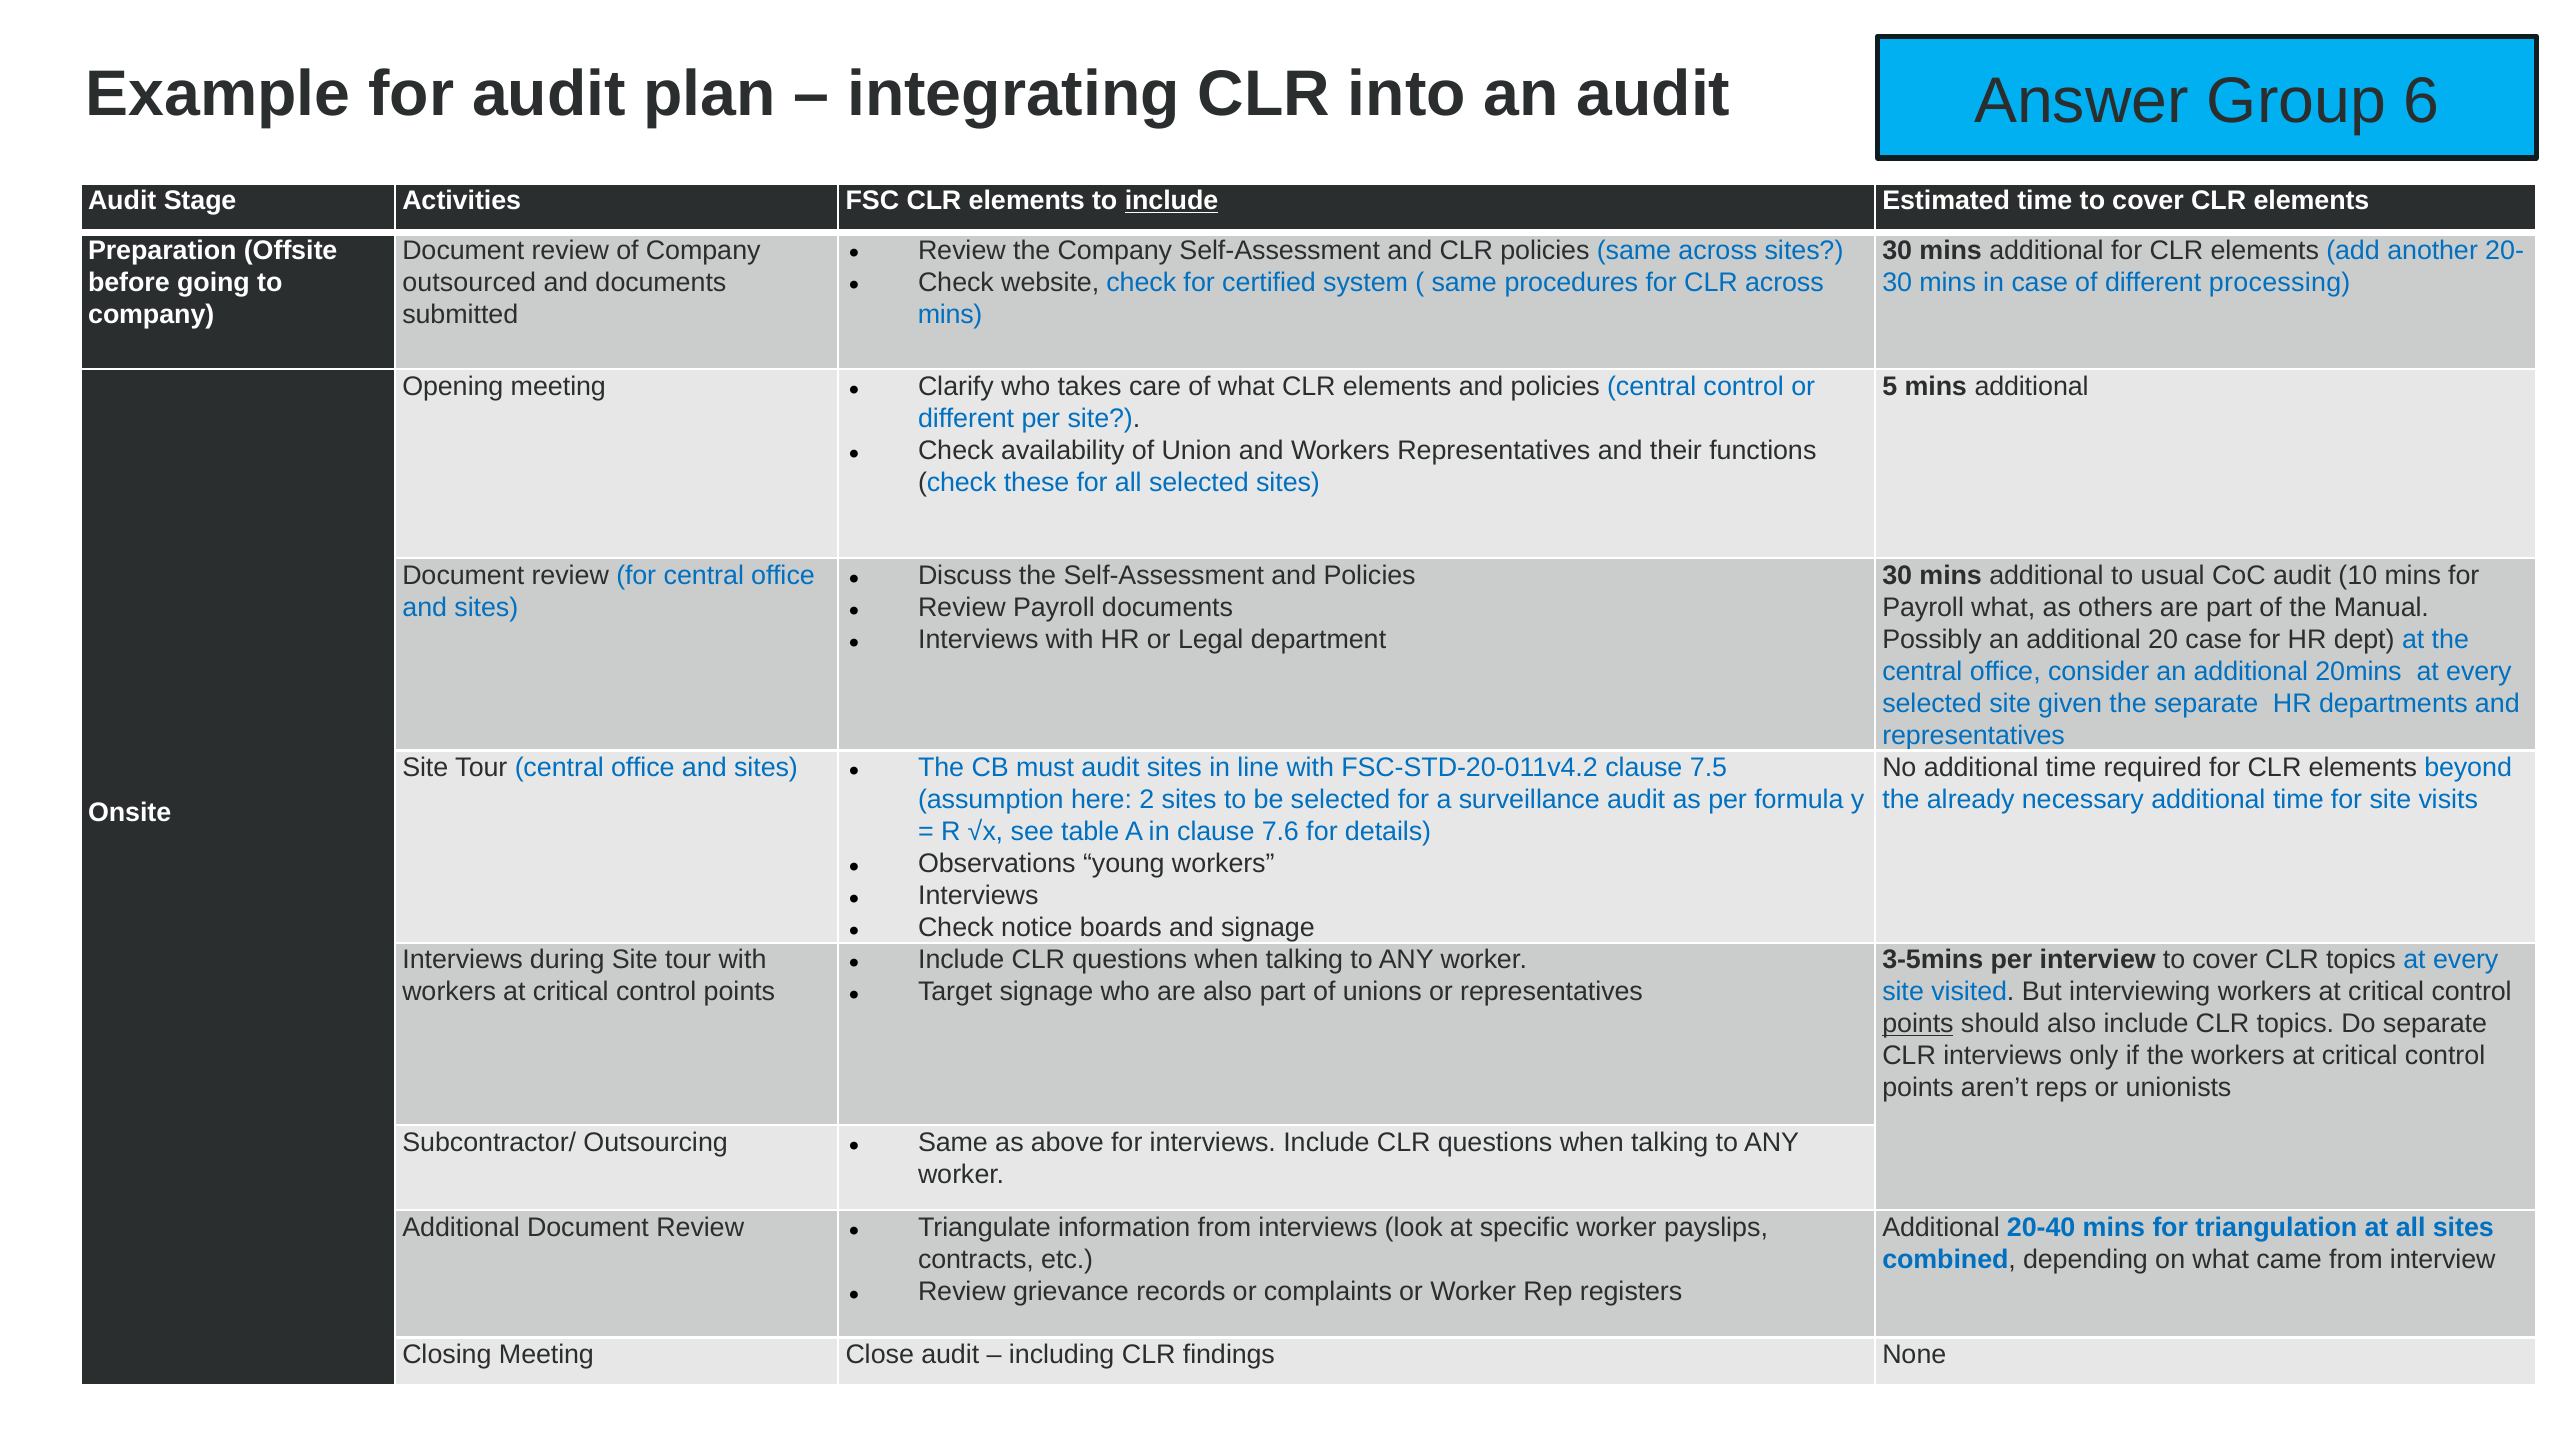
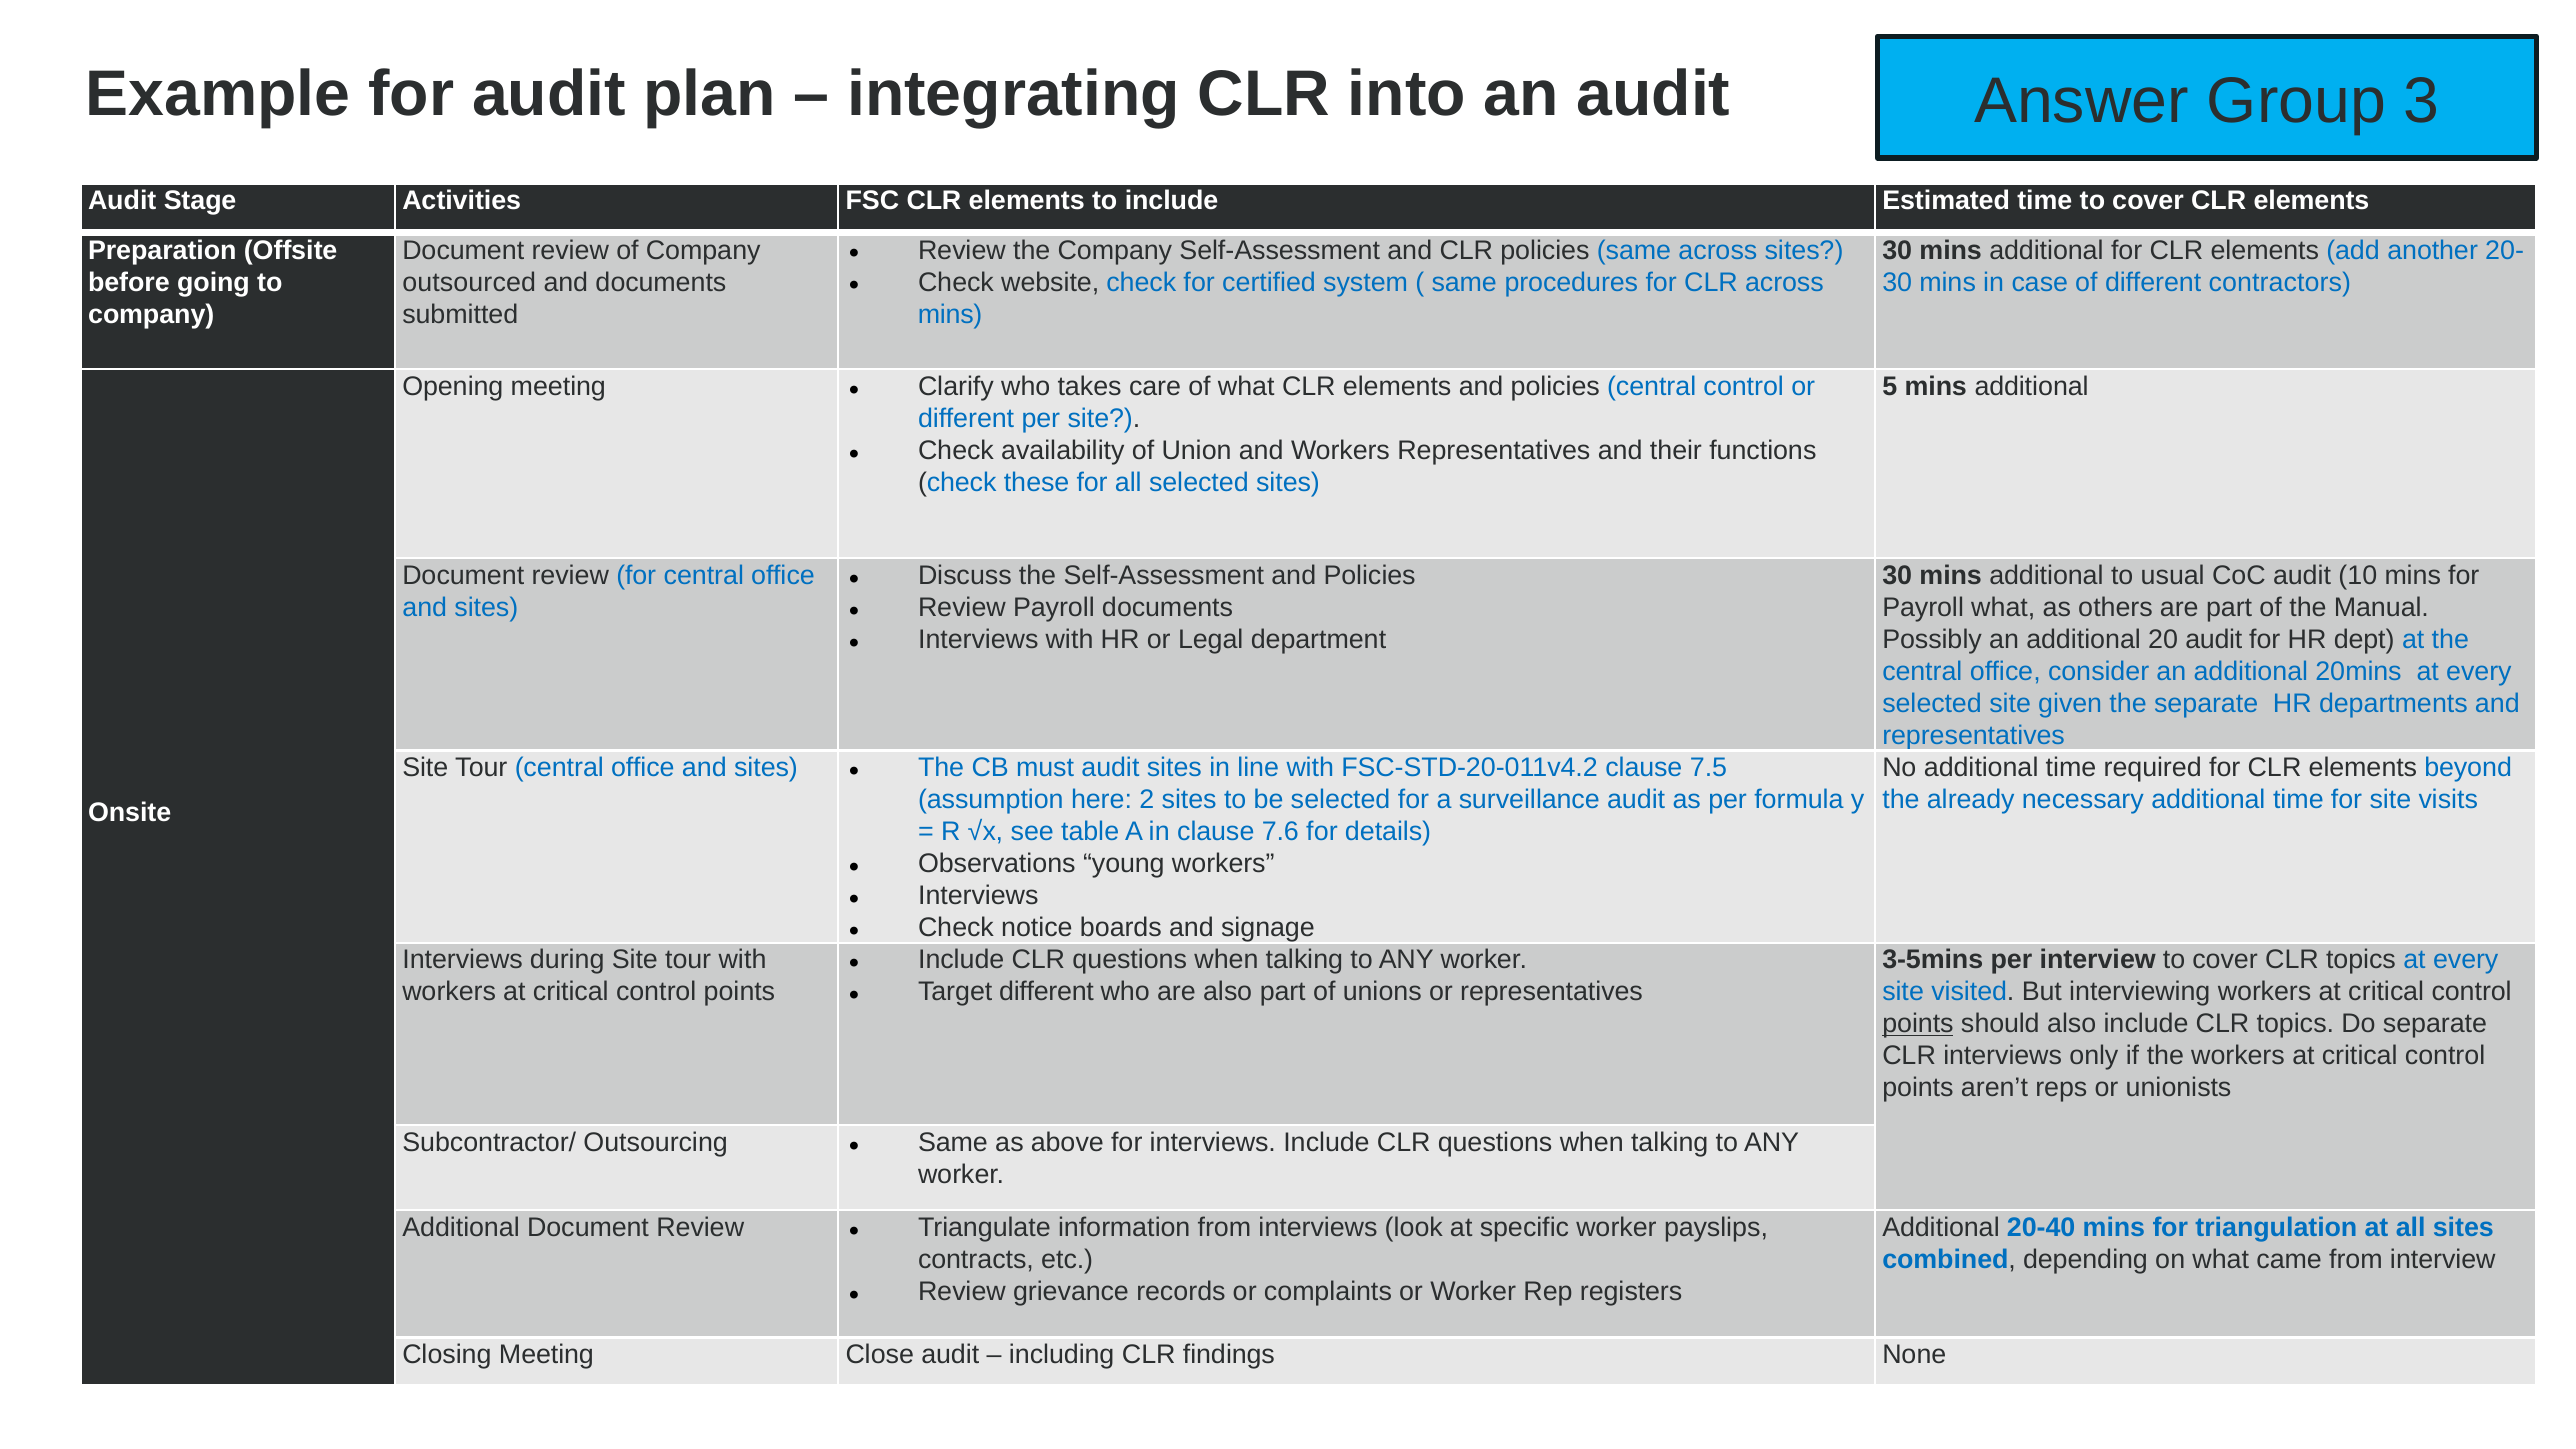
6: 6 -> 3 (2421, 102)
include underline: present -> none (1172, 201)
processing: processing -> contractors (2280, 282)
20 case: case -> audit (2214, 640)
Target signage: signage -> different (1047, 992)
